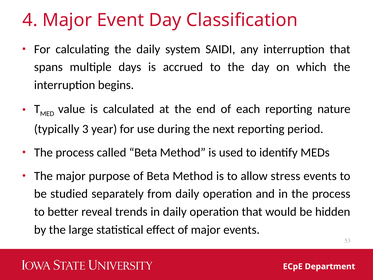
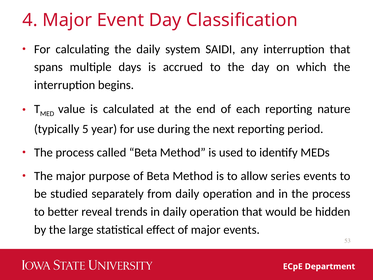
3: 3 -> 5 (85, 129)
stress: stress -> series (285, 176)
